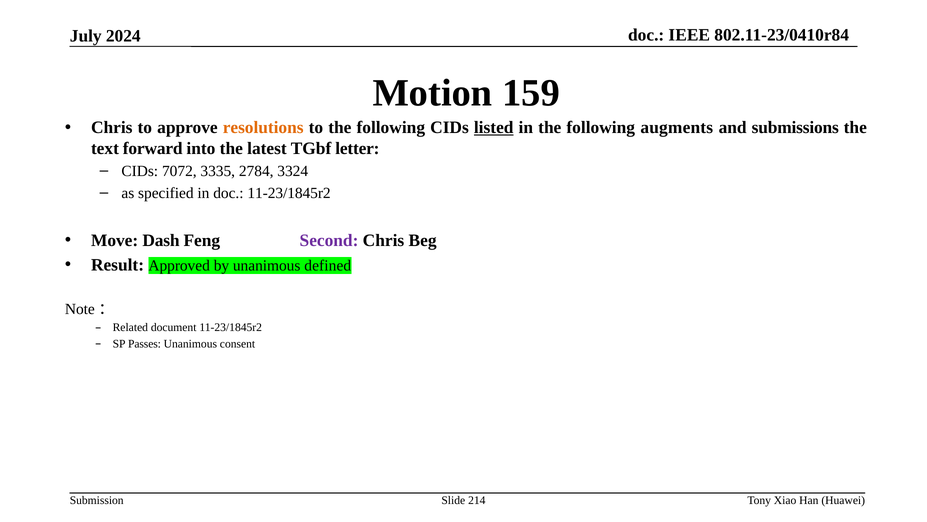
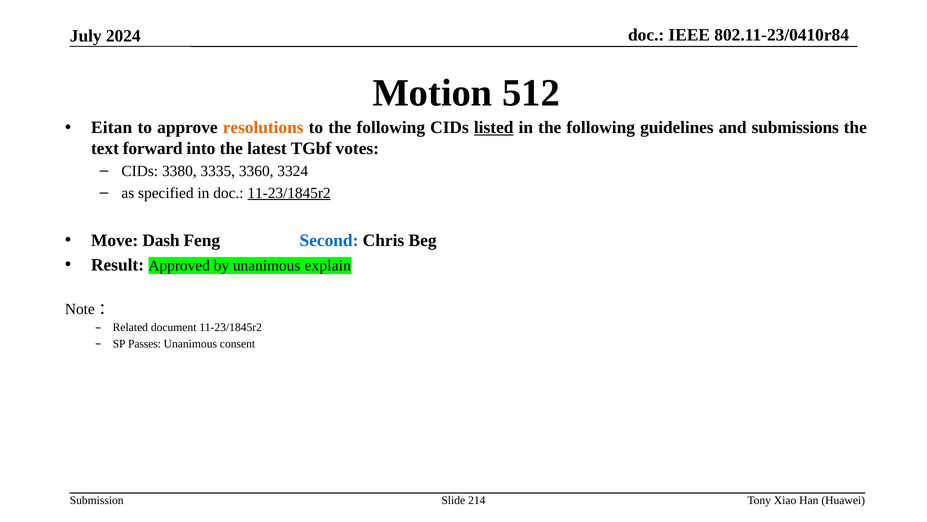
159: 159 -> 512 (531, 93)
Chris: Chris -> Eitan (112, 128)
augments: augments -> guidelines (677, 128)
letter: letter -> votes (357, 148)
7072: 7072 -> 3380 (179, 171)
2784: 2784 -> 3360 (256, 171)
11-23/1845r2 underline: none -> present (289, 193)
Second colour: purple -> blue (329, 240)
defined: defined -> explain (328, 265)
